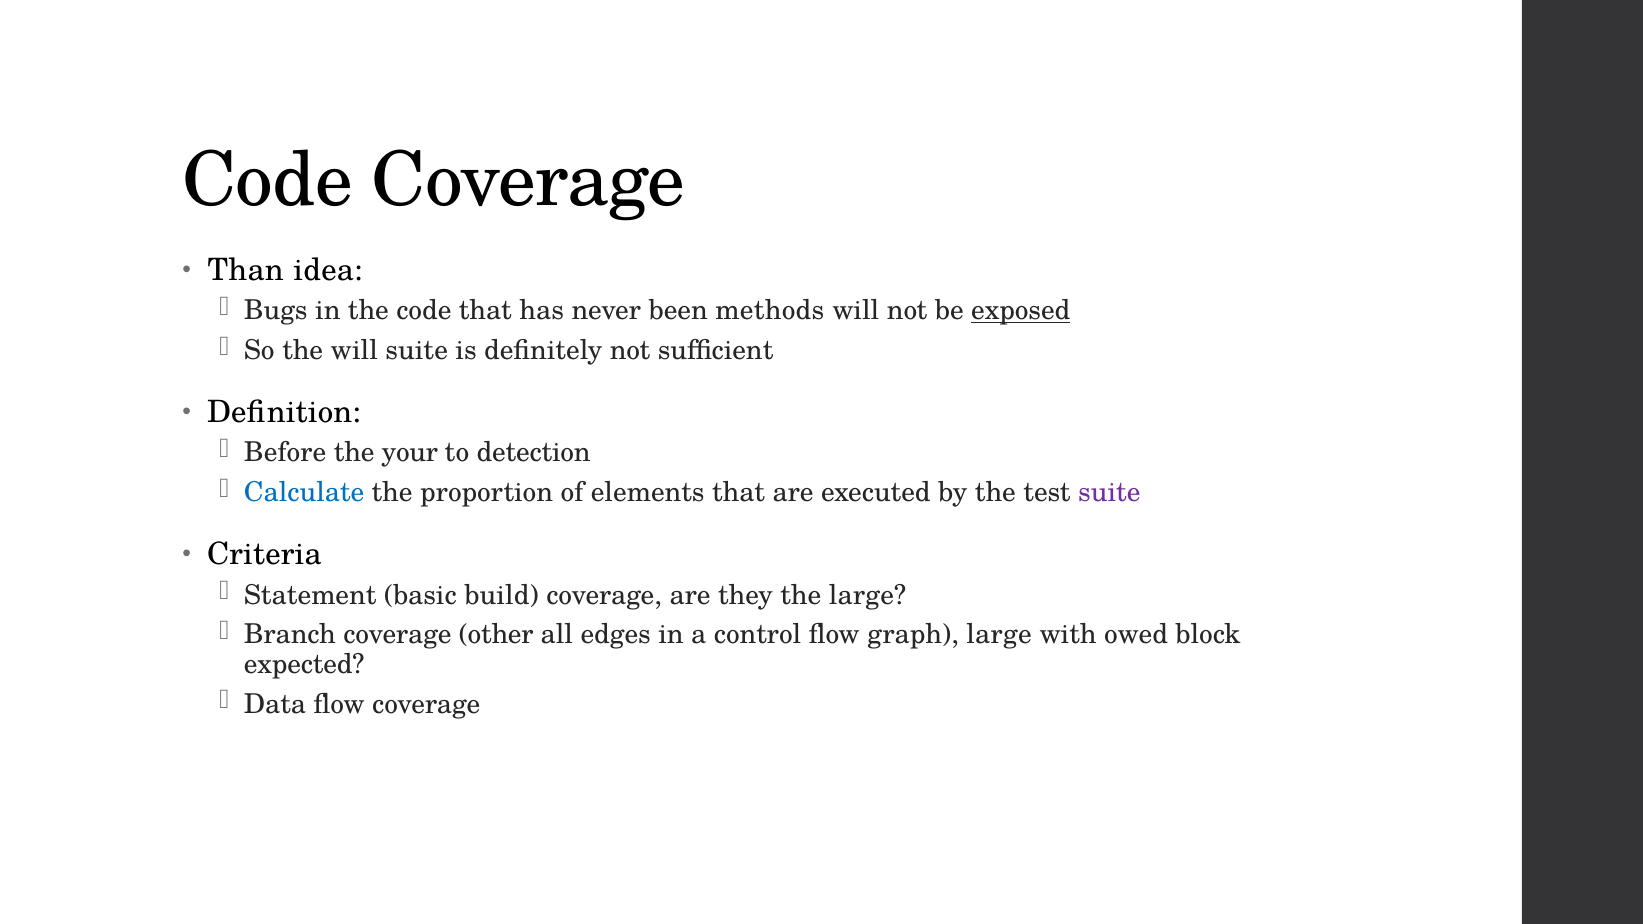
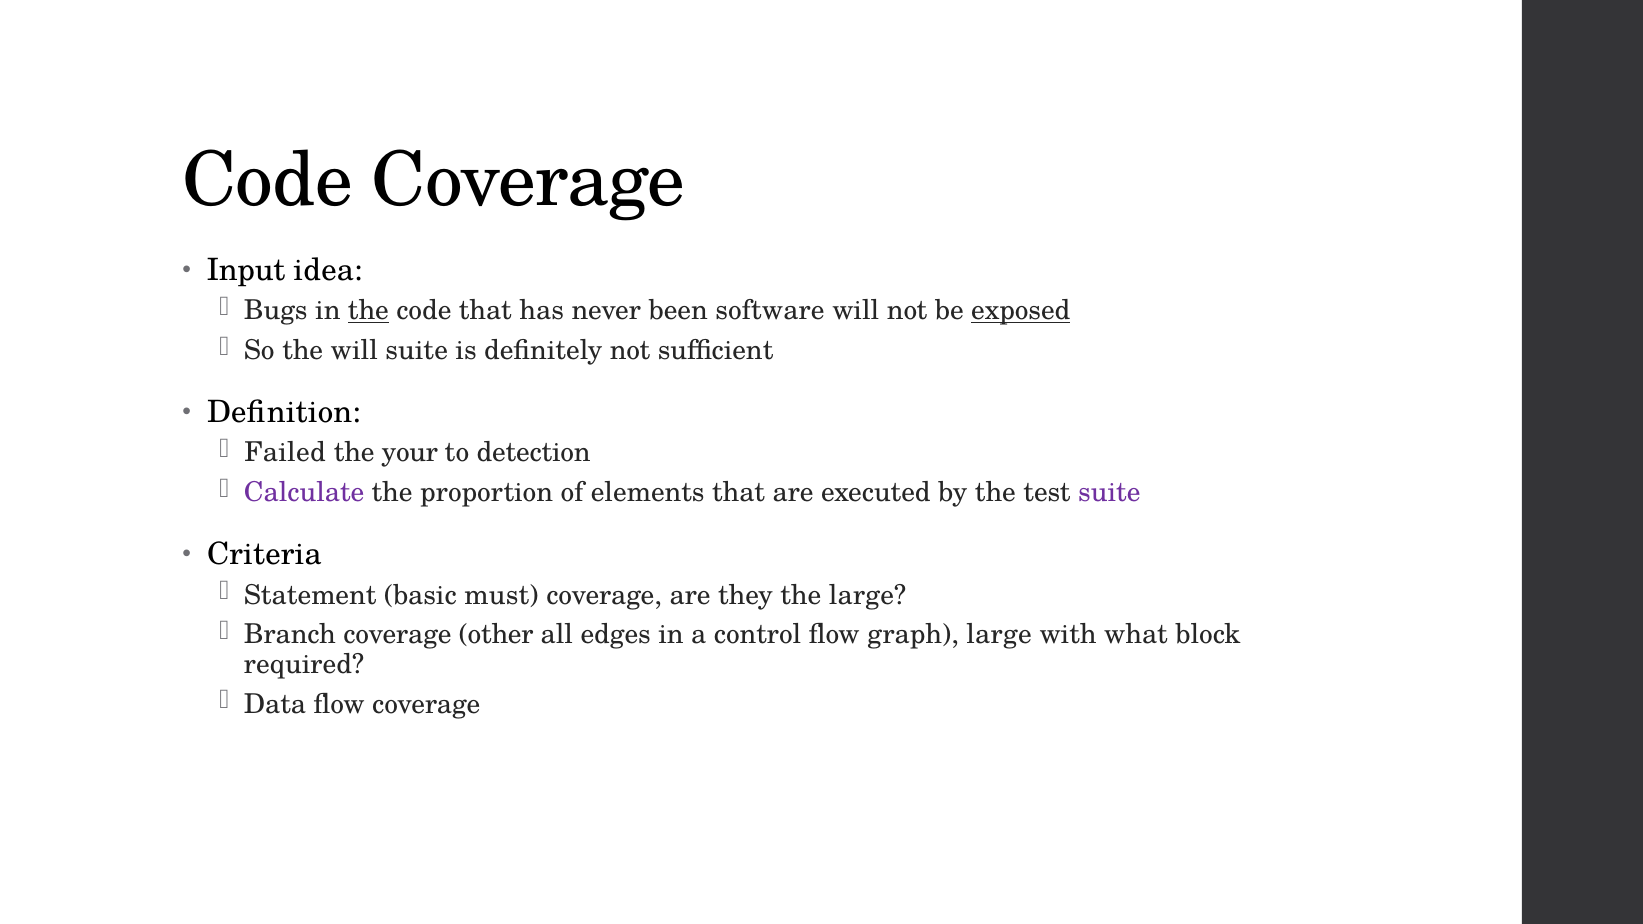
Than: Than -> Input (246, 271)
the underline: none -> present (368, 311)
methods: methods -> software (770, 311)
Before: Before -> Failed (285, 453)
Calculate colour: blue -> purple (304, 493)
build: build -> must (501, 595)
owed: owed -> what (1136, 635)
expected: expected -> required (304, 664)
